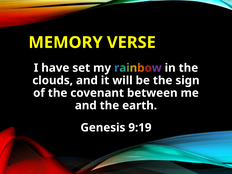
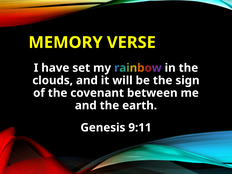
9:19: 9:19 -> 9:11 (140, 128)
